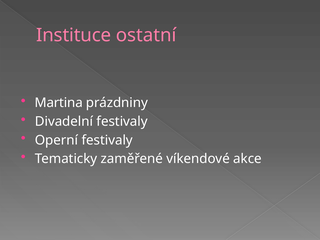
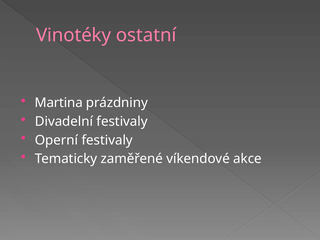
Instituce: Instituce -> Vinotéky (74, 35)
